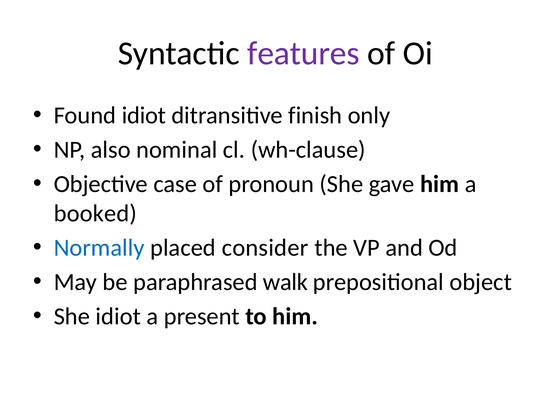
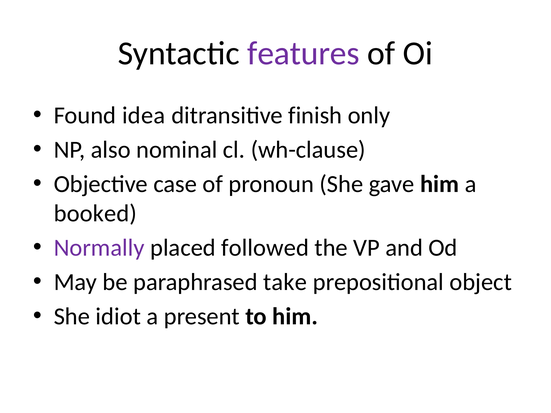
Found idiot: idiot -> idea (144, 116)
Normally colour: blue -> purple (99, 248)
consider: consider -> followed (265, 248)
walk: walk -> take (285, 282)
